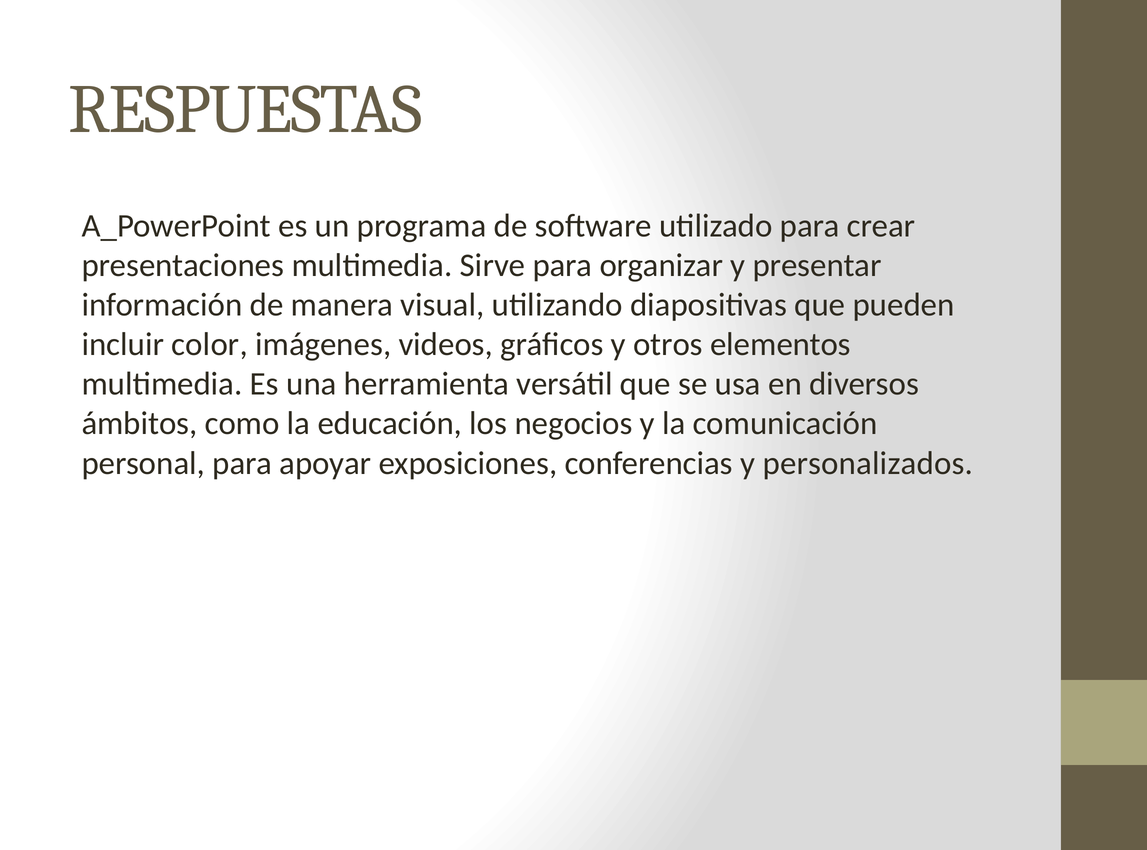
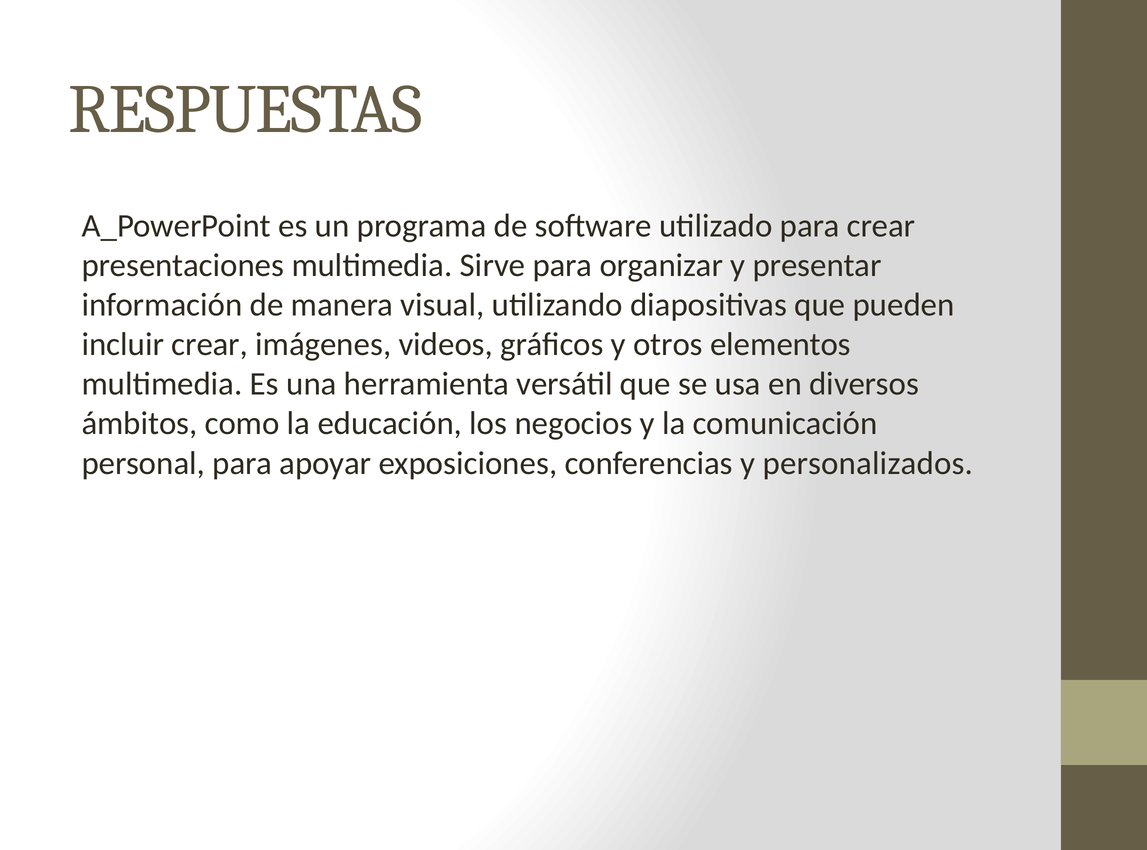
incluir color: color -> crear (210, 344)
